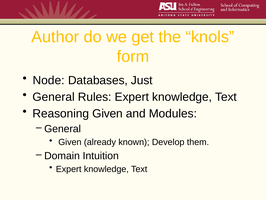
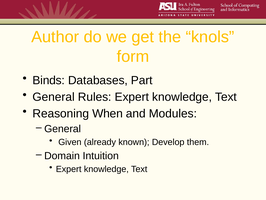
Node: Node -> Binds (49, 80)
Just: Just -> Part (142, 80)
Reasoning Given: Given -> When (108, 113)
